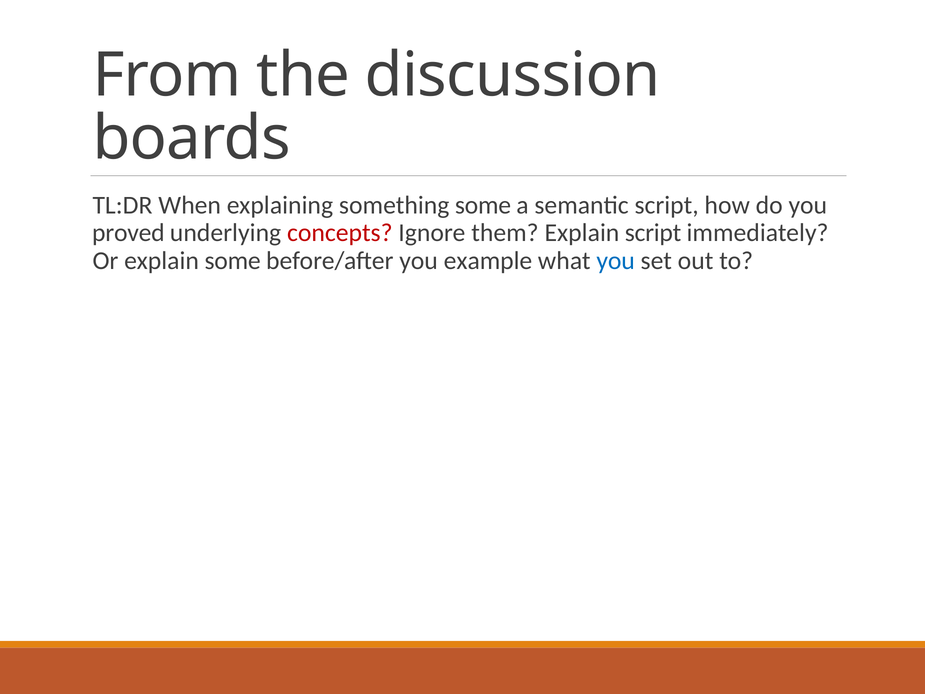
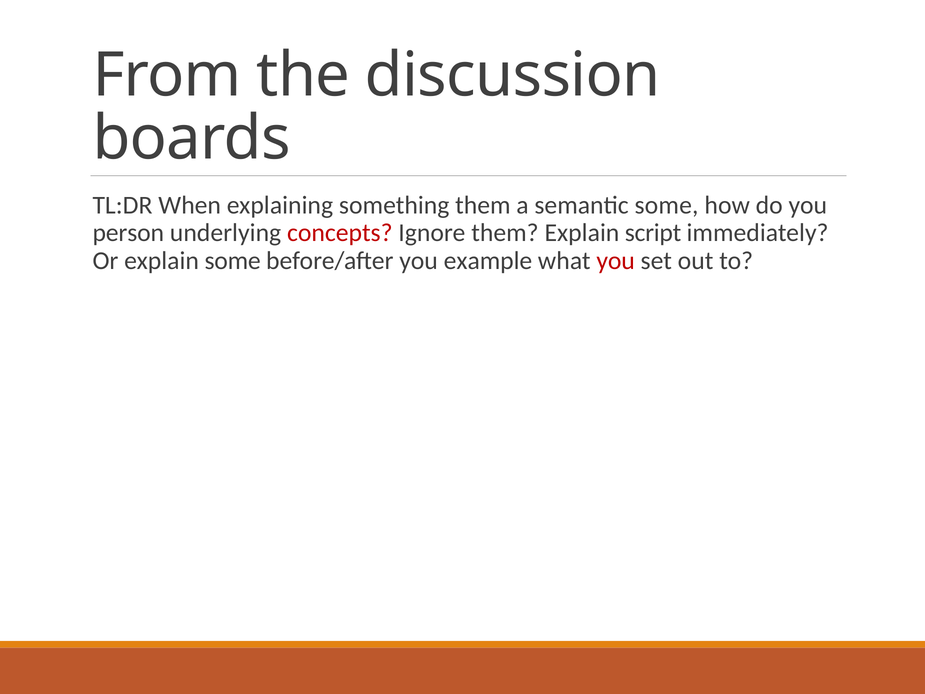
something some: some -> them (483, 205)
semantic script: script -> some (667, 205)
proved: proved -> person (128, 233)
you colour: blue -> red (616, 261)
